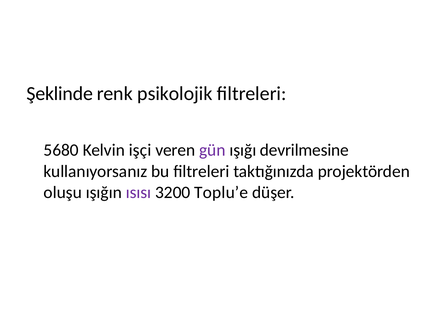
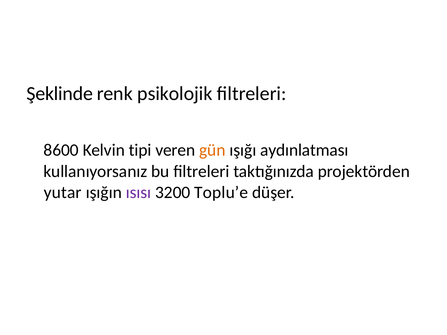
5680: 5680 -> 8600 (61, 150)
işçi: işçi -> tipi (140, 150)
gün colour: purple -> orange (212, 150)
devrilmesine: devrilmesine -> aydınlatması (304, 150)
oluşu: oluşu -> yutar (63, 192)
